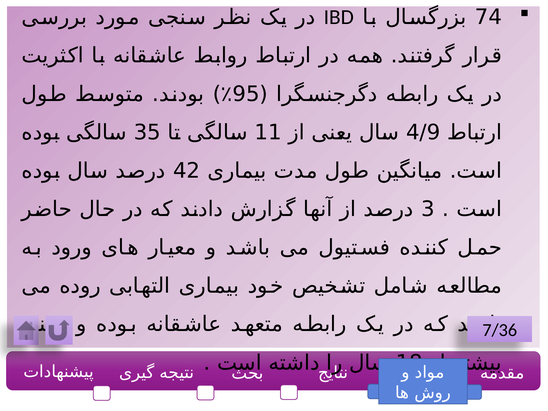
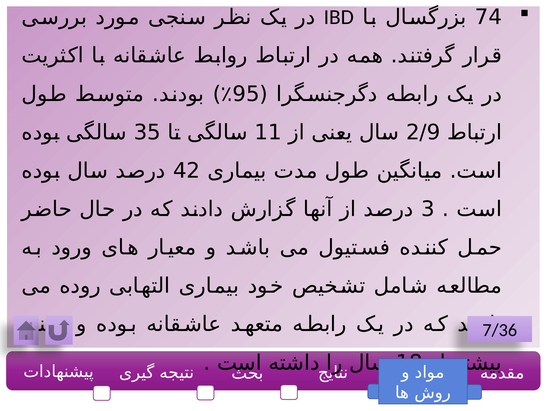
4/9: 4/9 -> 2/9 (423, 132)
